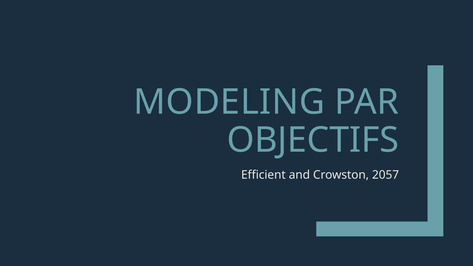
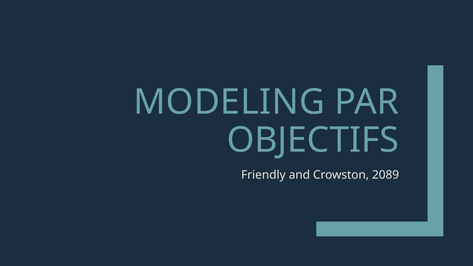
Efficient: Efficient -> Friendly (263, 175)
2057: 2057 -> 2089 (386, 175)
